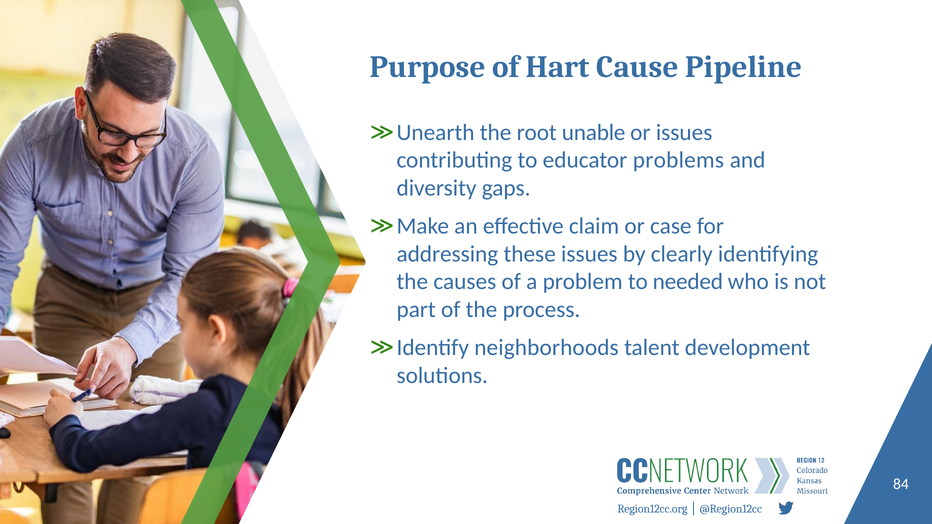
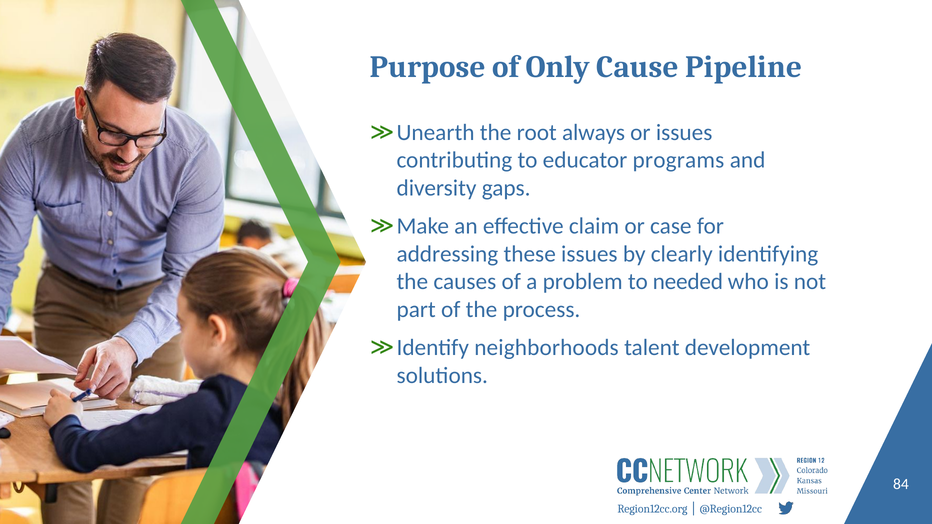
Hart: Hart -> Only (558, 67)
unable: unable -> always (594, 132)
problems: problems -> programs (678, 160)
